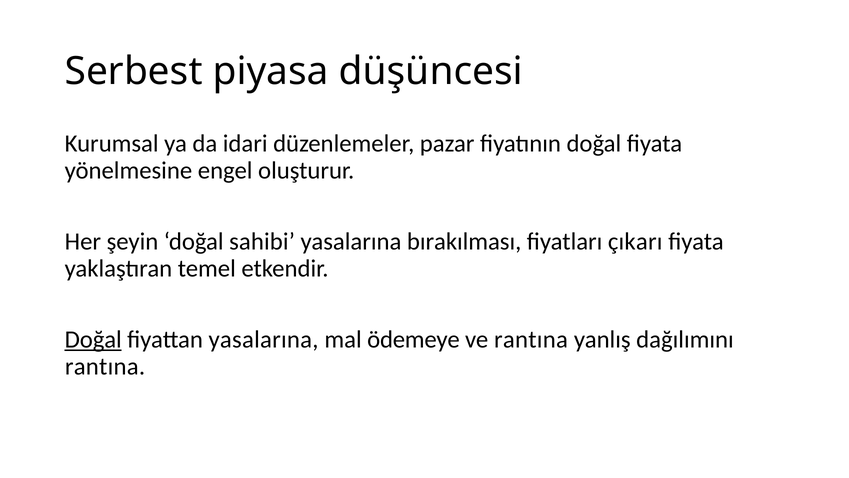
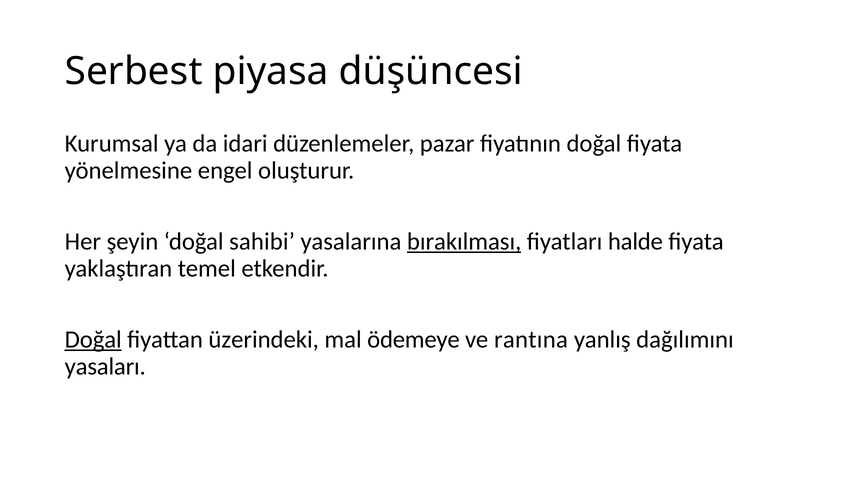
bırakılması underline: none -> present (464, 241)
çıkarı: çıkarı -> halde (635, 241)
fiyattan yasalarına: yasalarına -> üzerindeki (264, 339)
rantına: rantına -> yasaları (105, 366)
